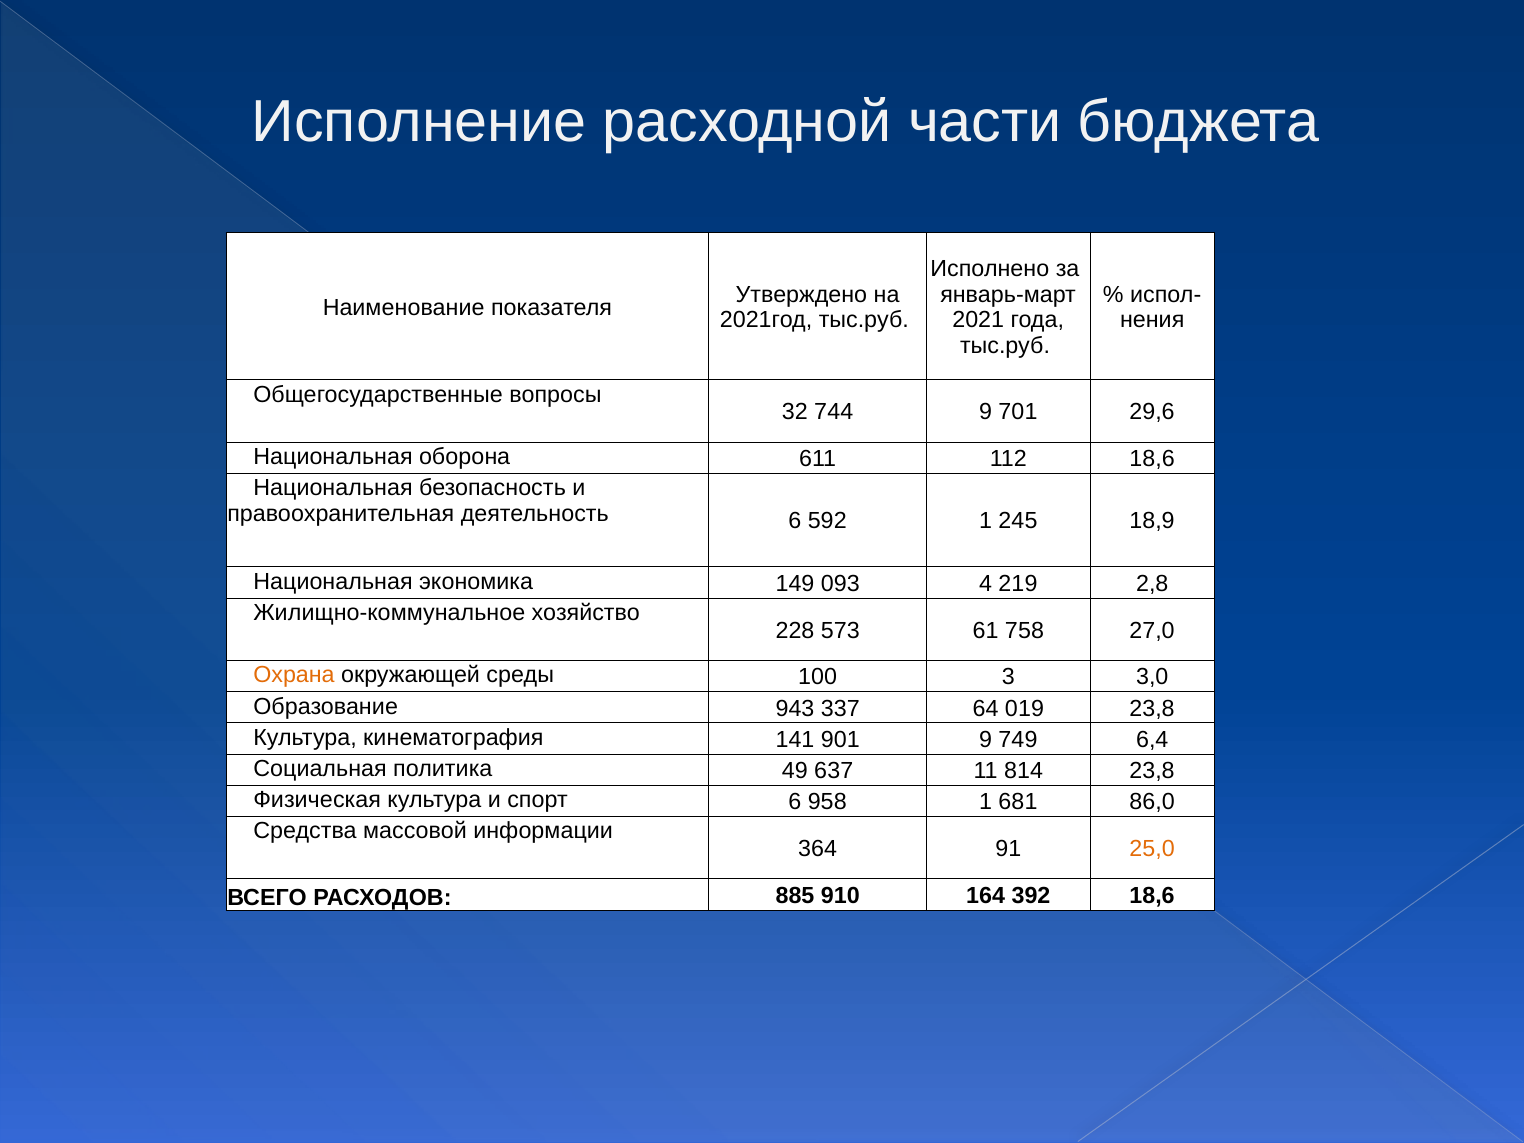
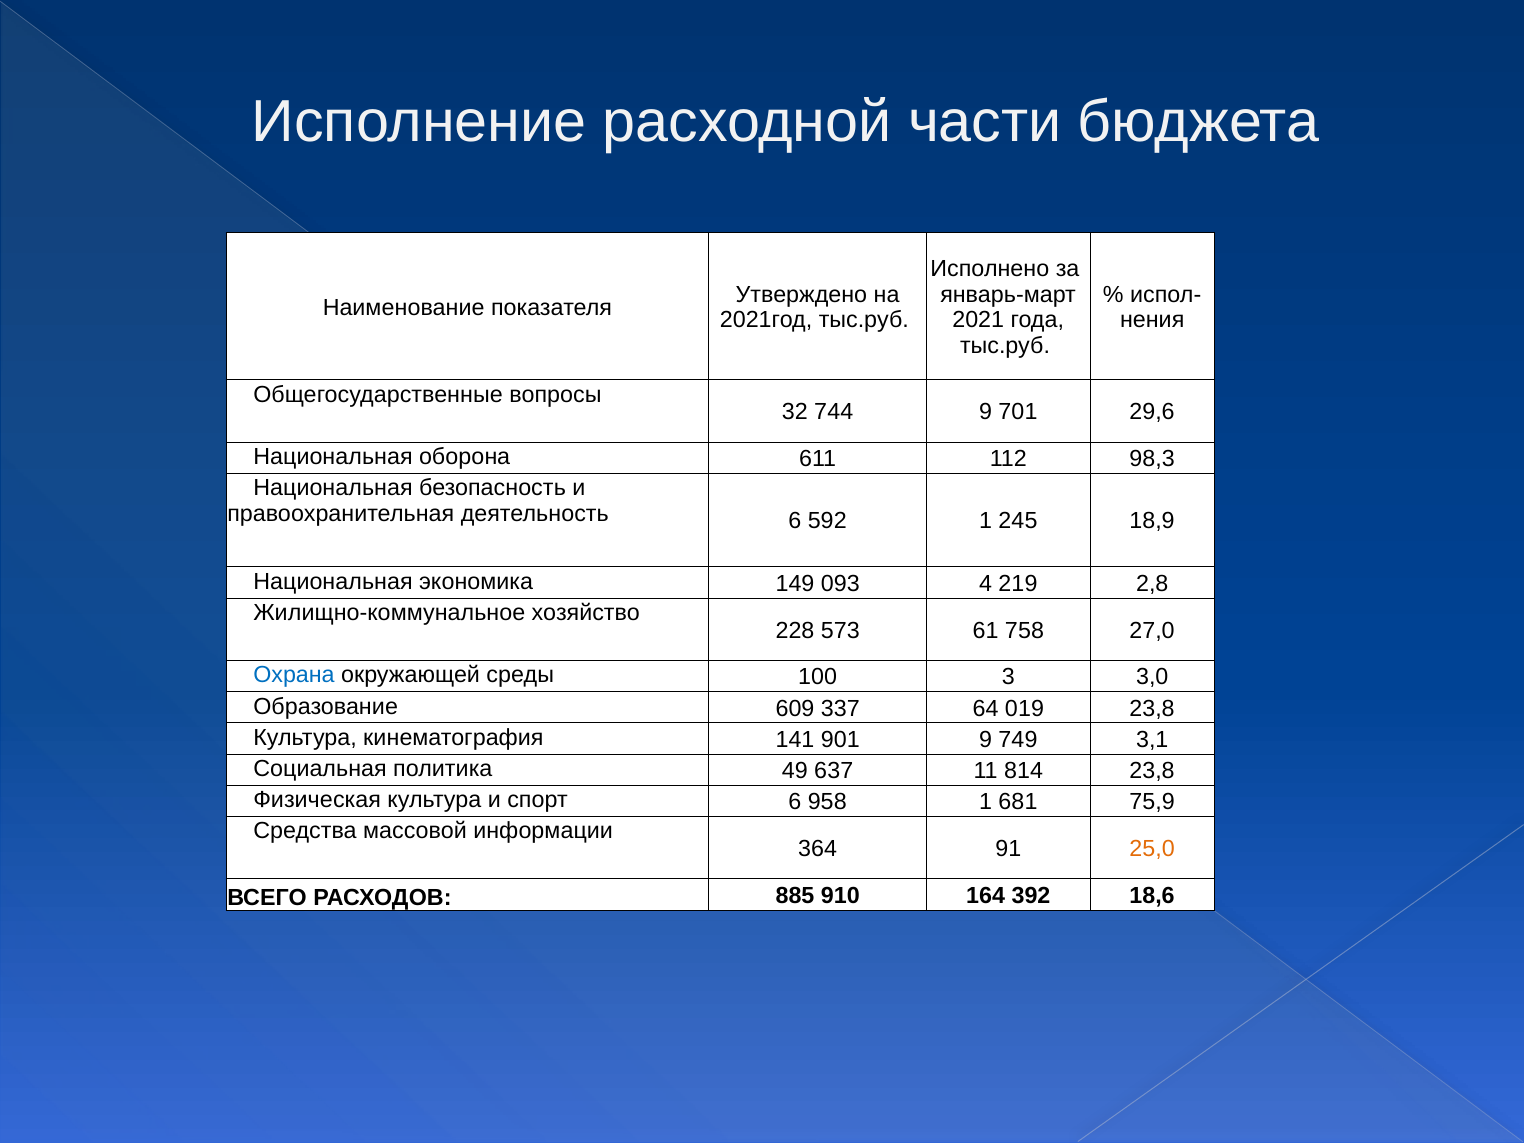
112 18,6: 18,6 -> 98,3 (1152, 459)
Охрана colour: orange -> blue (294, 675)
943: 943 -> 609 (795, 708)
6,4: 6,4 -> 3,1 (1152, 740)
86,0: 86,0 -> 75,9 (1152, 802)
